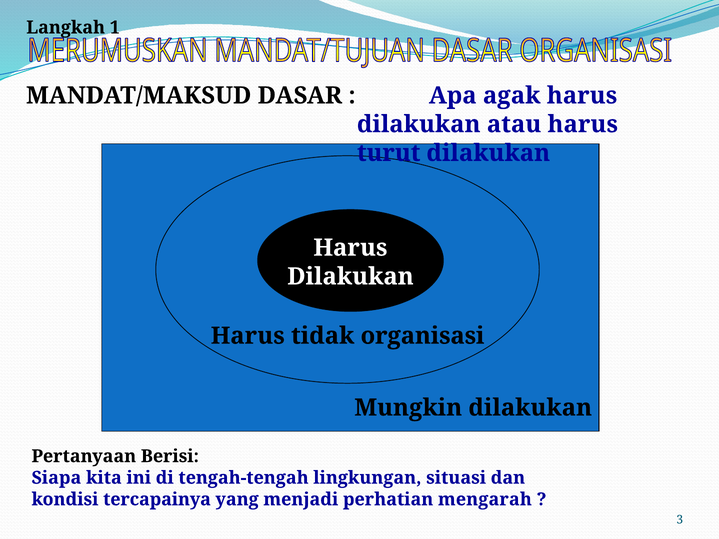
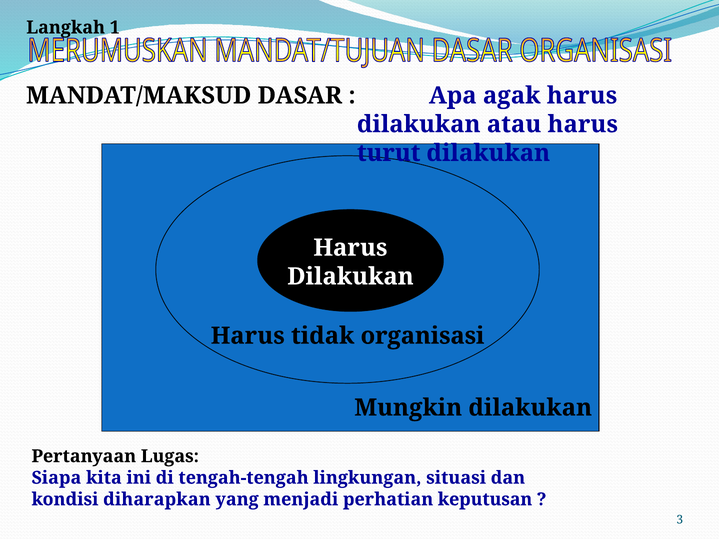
Berisi: Berisi -> Lugas (170, 456)
tercapainya: tercapainya -> diharapkan (157, 500)
mengarah: mengarah -> keputusan (485, 500)
